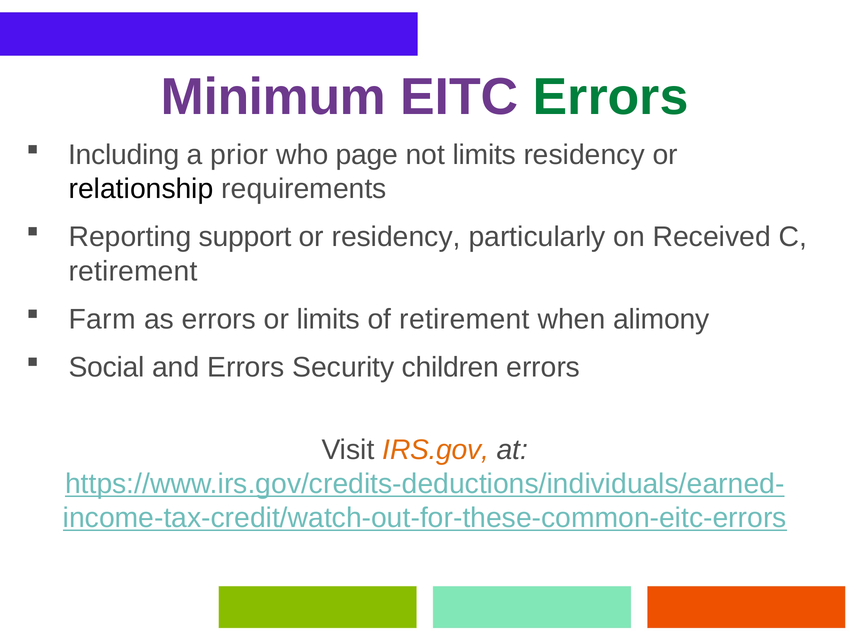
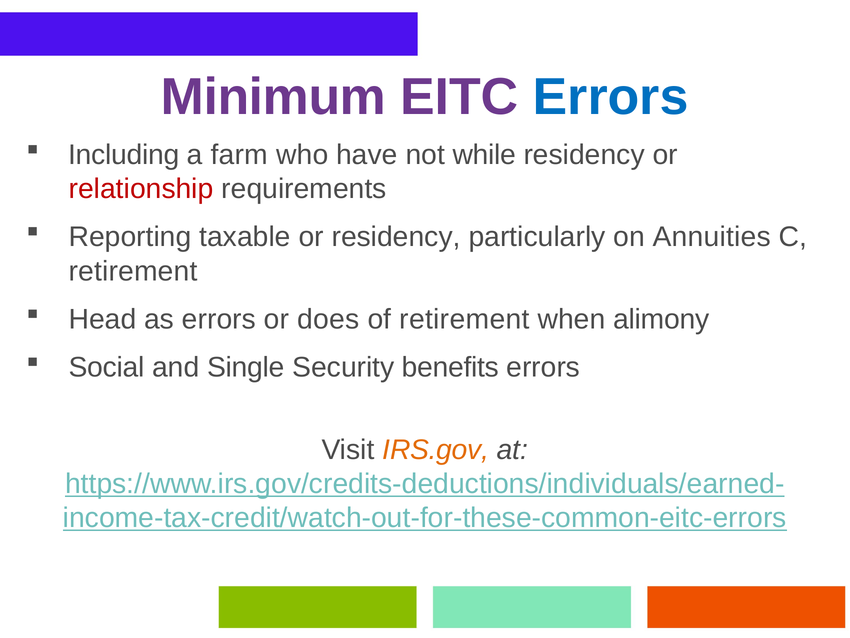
Errors colour: green -> blue (611, 97)
prior: prior -> farm (239, 155)
page: page -> have (367, 155)
not limits: limits -> while (484, 155)
relationship colour: black -> red (141, 189)
support: support -> taxable (245, 237)
Received: Received -> Annuities (712, 237)
Farm: Farm -> Head (103, 319)
or limits: limits -> does (328, 319)
and Errors: Errors -> Single (246, 367)
children: children -> benefits (451, 367)
